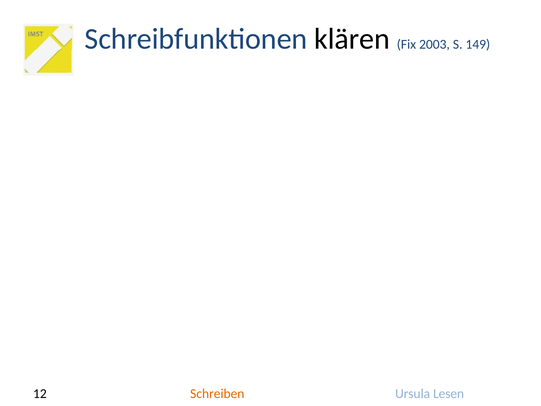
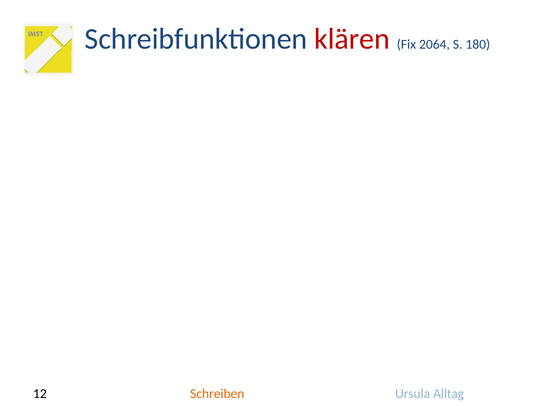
klären colour: black -> red (352, 39)
2003: 2003 -> 2064 (434, 45)
149: 149 -> 180 (478, 45)
Lesen: Lesen -> Alltag (449, 394)
